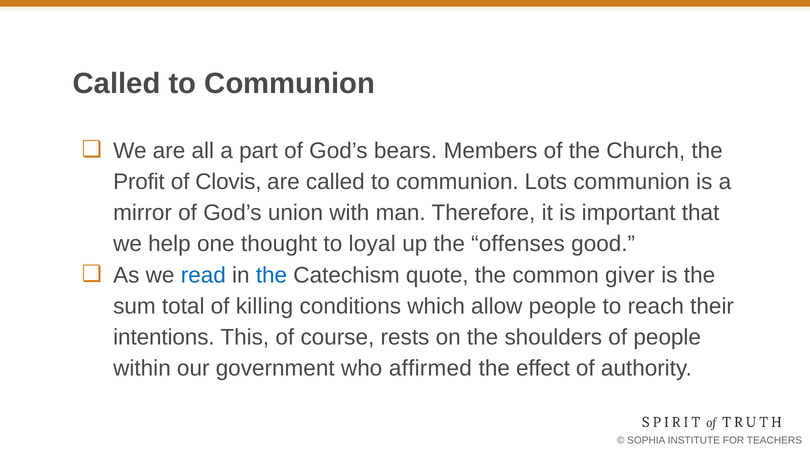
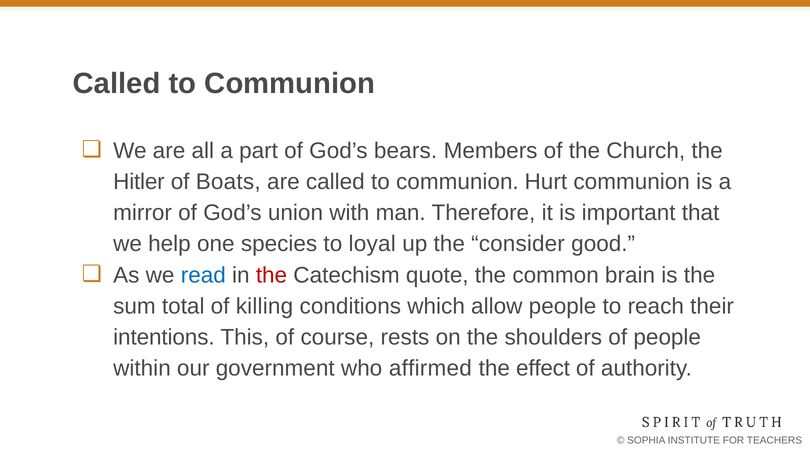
Profit: Profit -> Hitler (139, 182)
Clovis: Clovis -> Boats (228, 182)
Lots: Lots -> Hurt (546, 182)
thought: thought -> species (279, 244)
offenses: offenses -> consider (518, 244)
the colour: blue -> red (272, 275)
giver: giver -> brain (630, 275)
